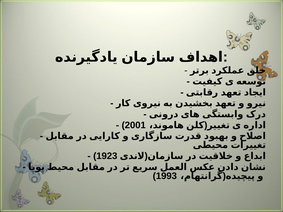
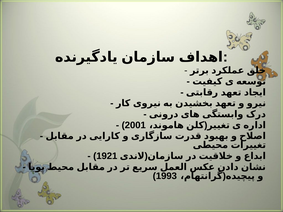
1923: 1923 -> 1921 (107, 156)
